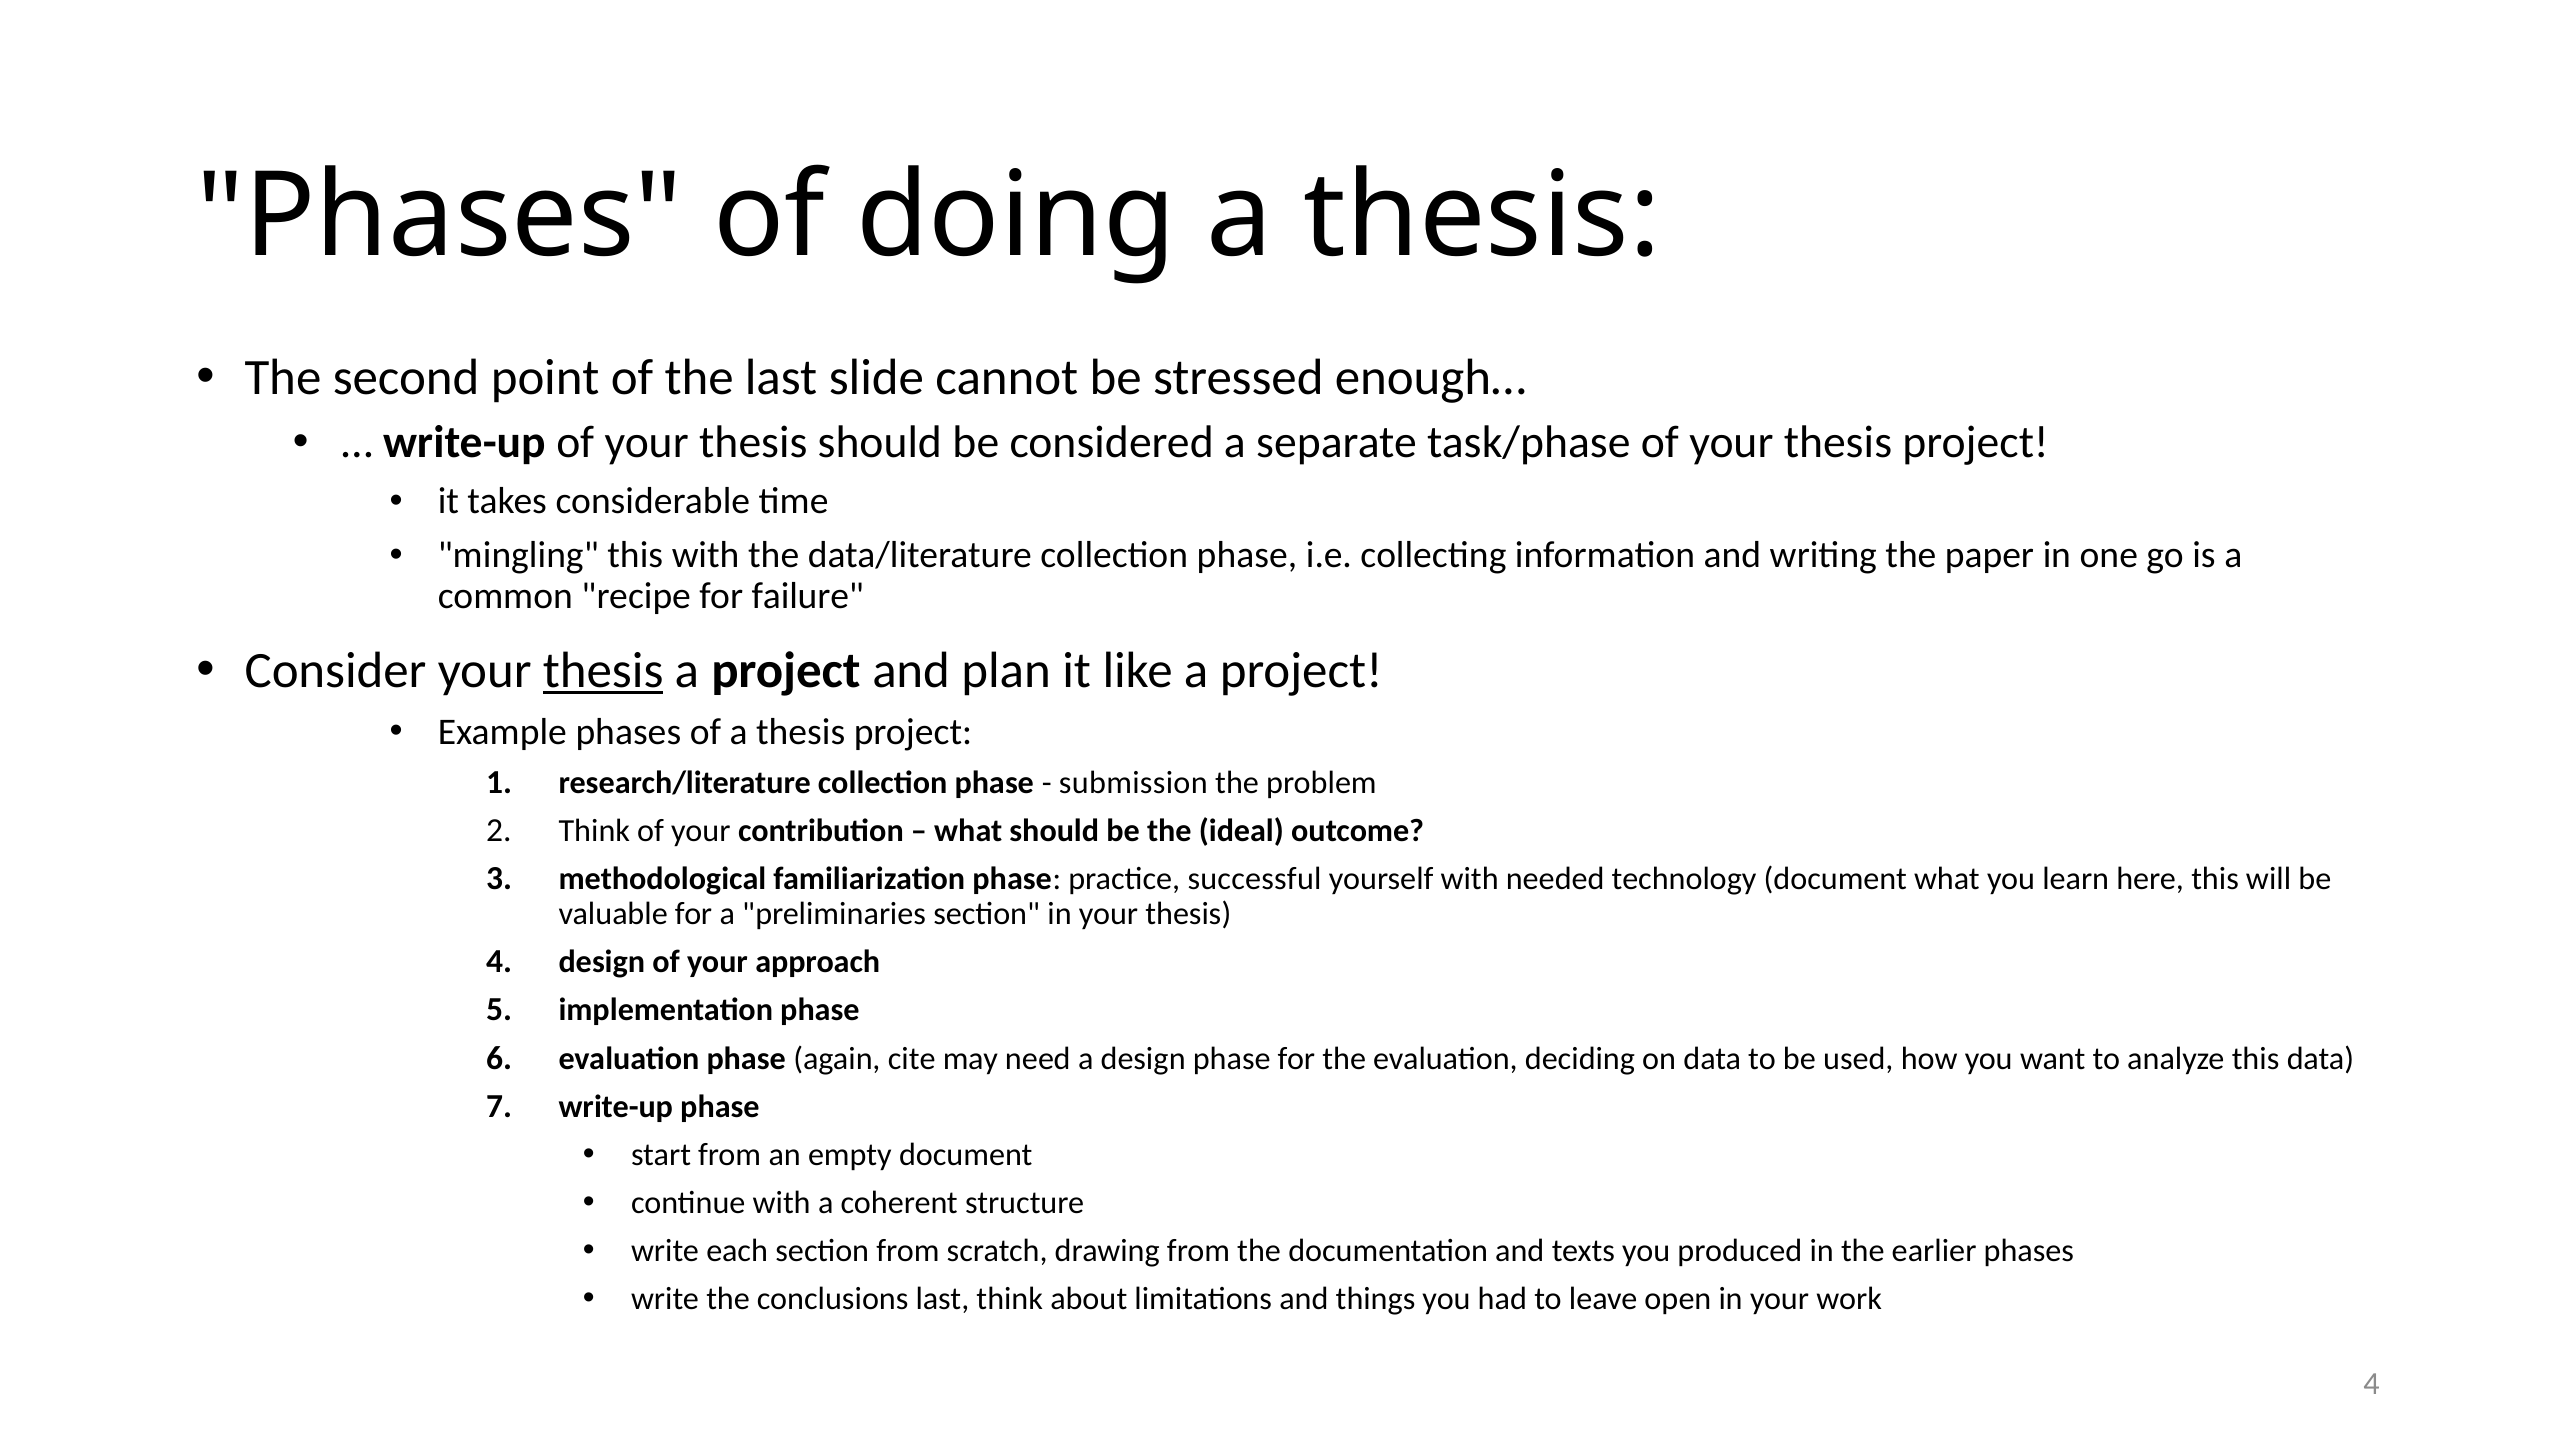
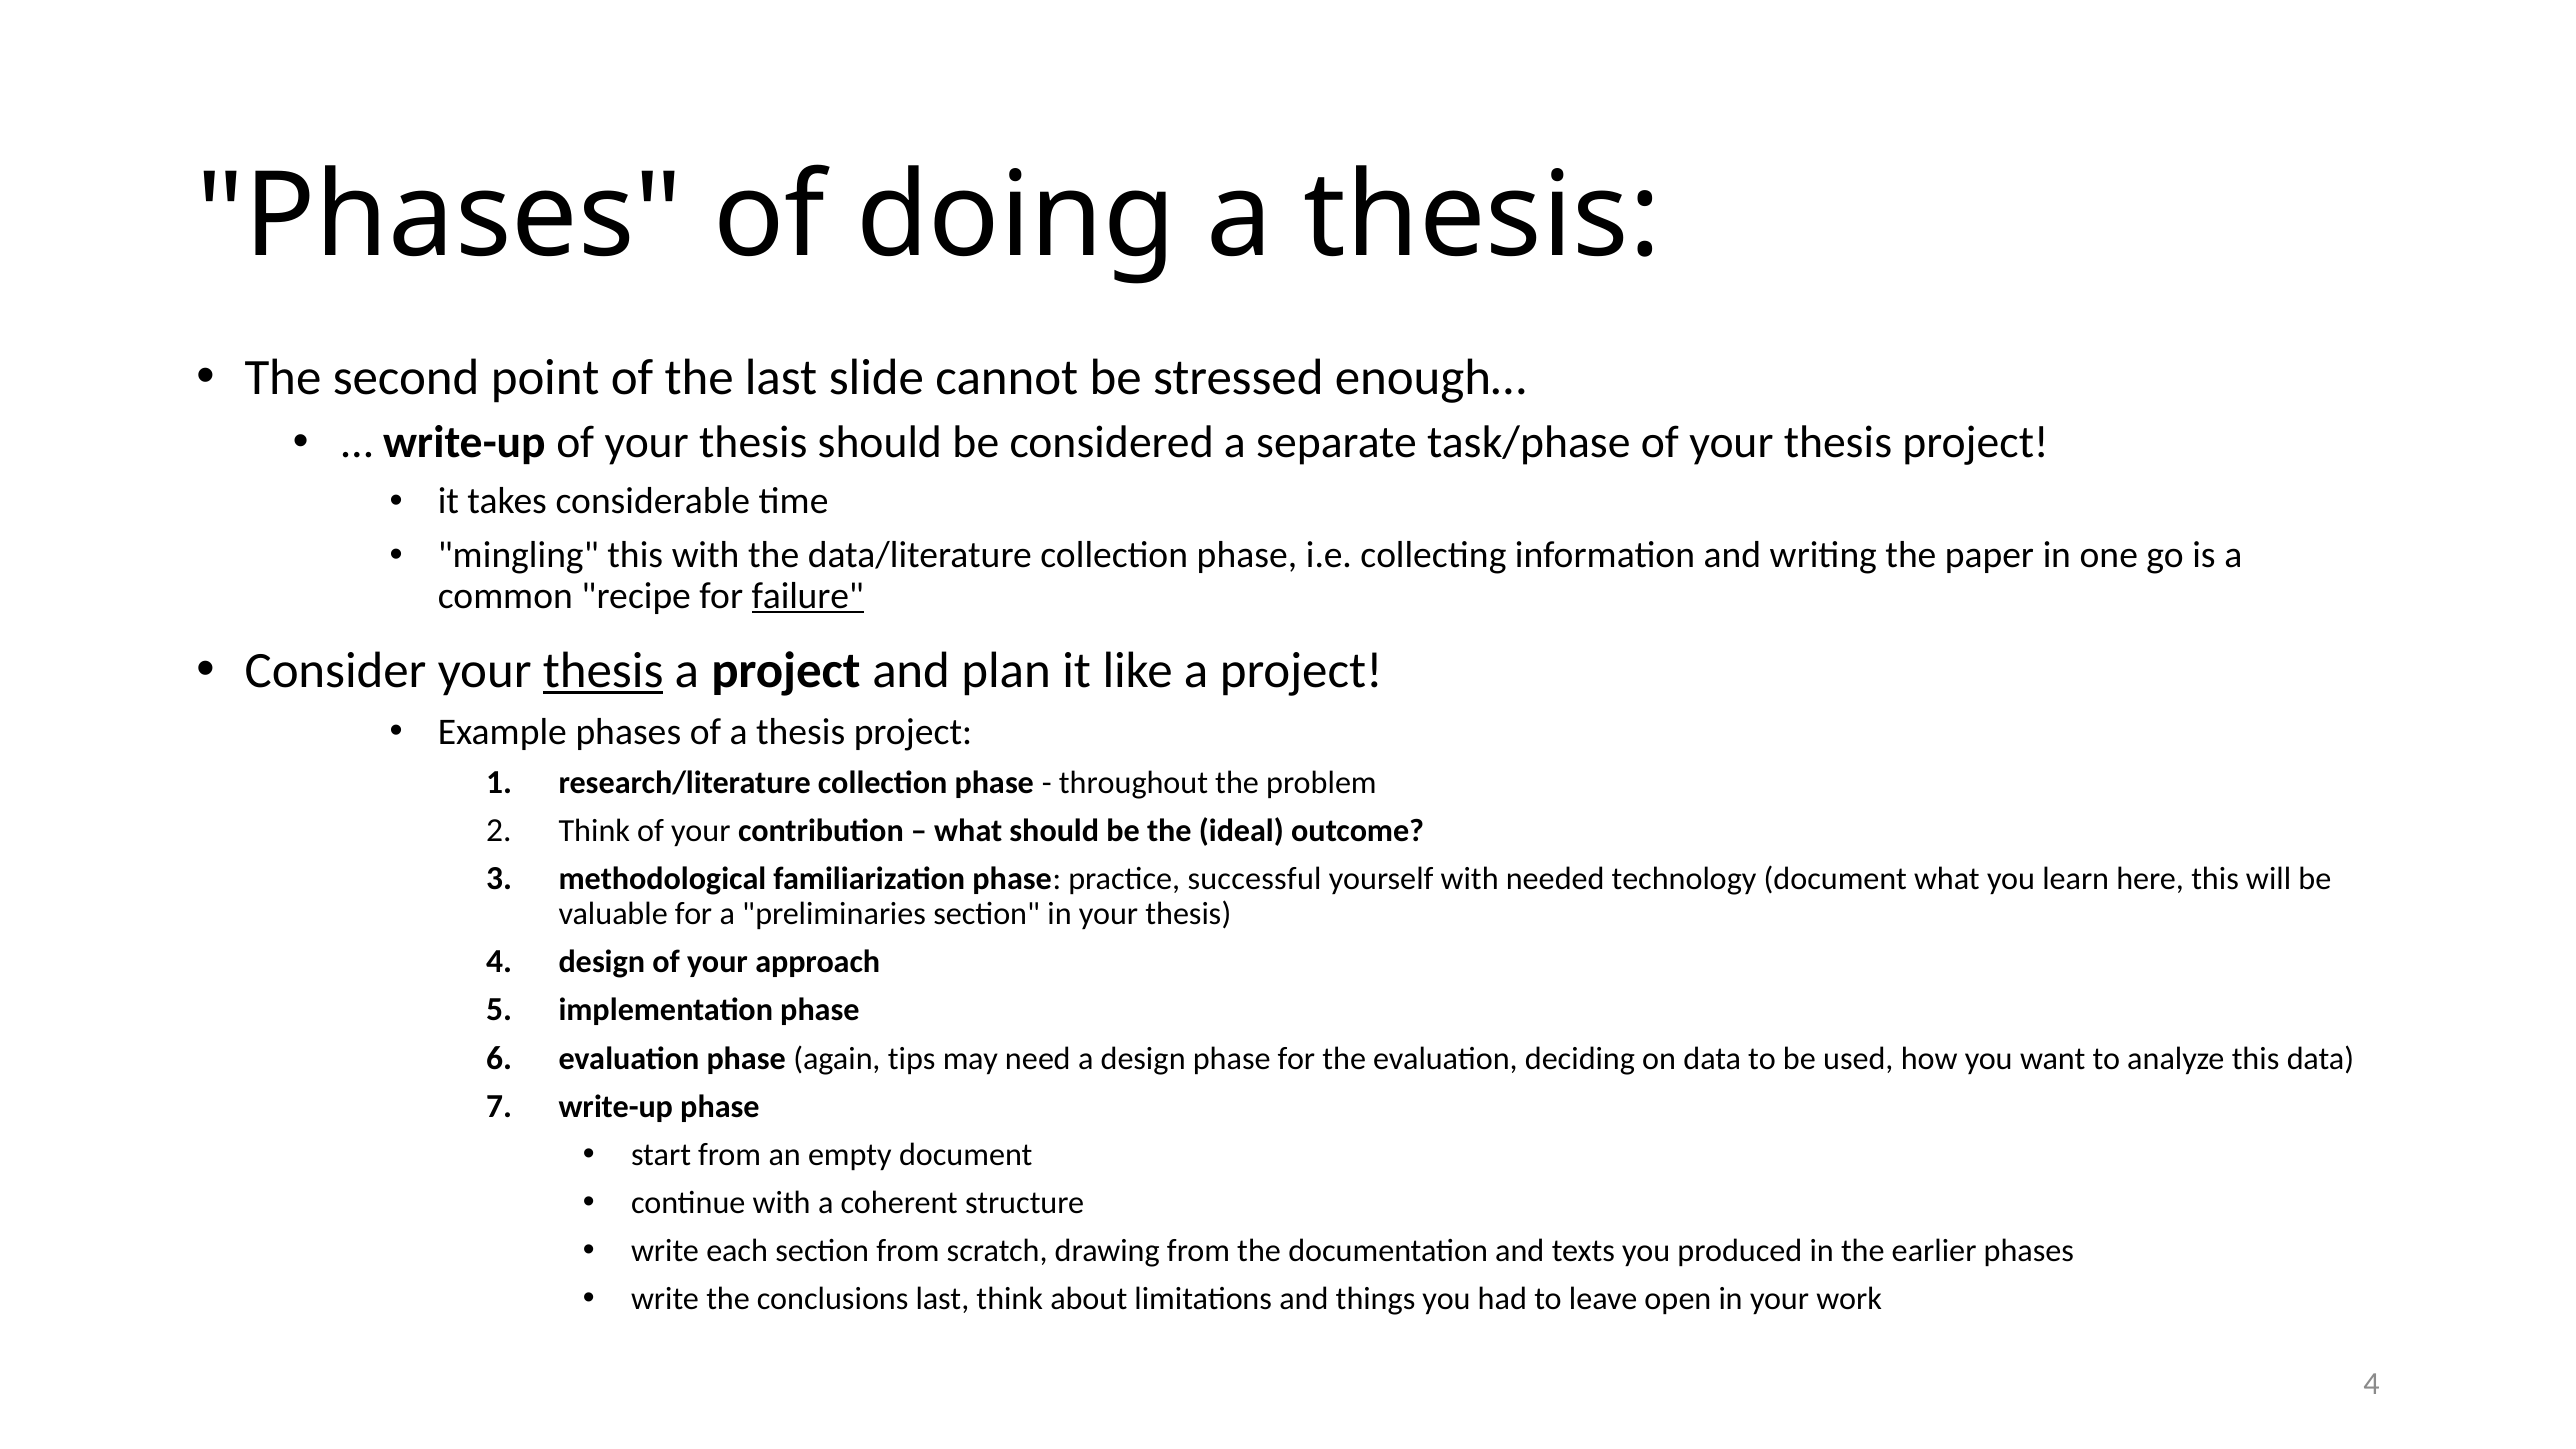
failure underline: none -> present (808, 596)
submission: submission -> throughout (1133, 783)
cite: cite -> tips (912, 1058)
